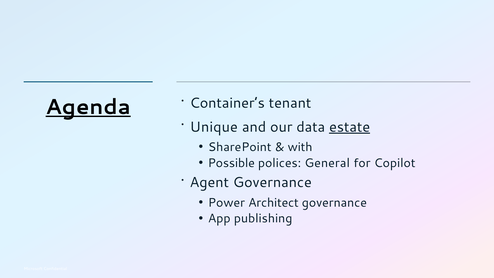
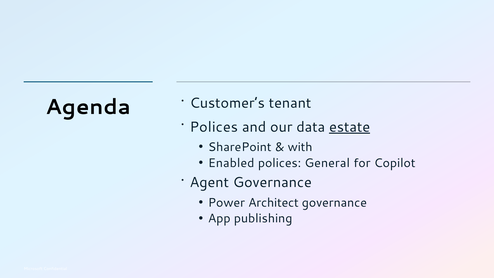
Agenda underline: present -> none (88, 107)
Container’s: Container’s -> Customer’s (227, 103)
Unique: Unique -> Polices (214, 127)
Possible: Possible -> Enabled (231, 163)
